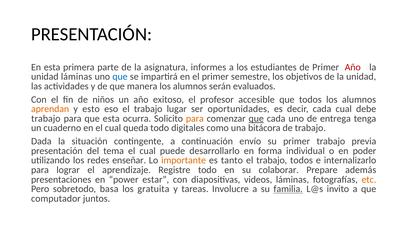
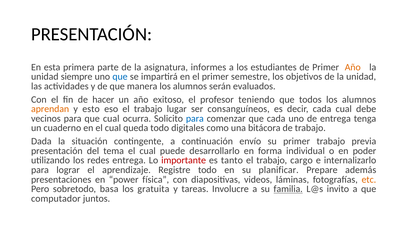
Año colour: red -> orange (353, 67)
unidad láminas: láminas -> siempre (77, 76)
niños: niños -> hacer (103, 99)
accesible: accesible -> teniendo (257, 99)
oportunidades: oportunidades -> consanguíneos (239, 109)
trabajo: trabajo -> vecinos (46, 118)
que esta: esta -> cual (111, 118)
para colour: orange -> blue (195, 118)
que underline: present -> none (256, 118)
redes enseñar: enseñar -> entrega (129, 160)
importante colour: orange -> red (184, 160)
trabajo todos: todos -> cargo (301, 160)
colaborar: colaborar -> planificar (279, 170)
estar: estar -> física (156, 179)
